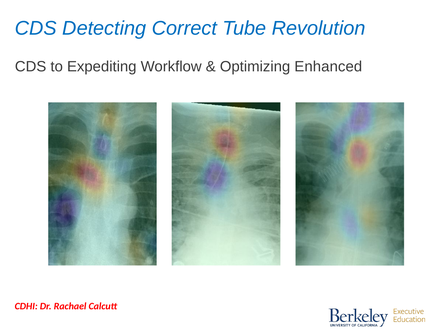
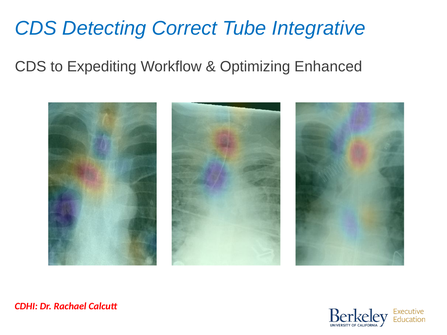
Revolution: Revolution -> Integrative (319, 28)
